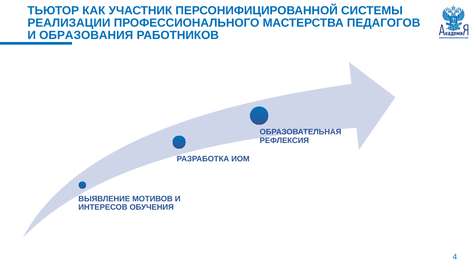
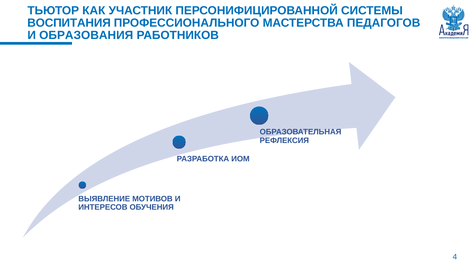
РЕАЛИЗАЦИИ: РЕАЛИЗАЦИИ -> ВОСПИТАНИЯ (69, 23)
